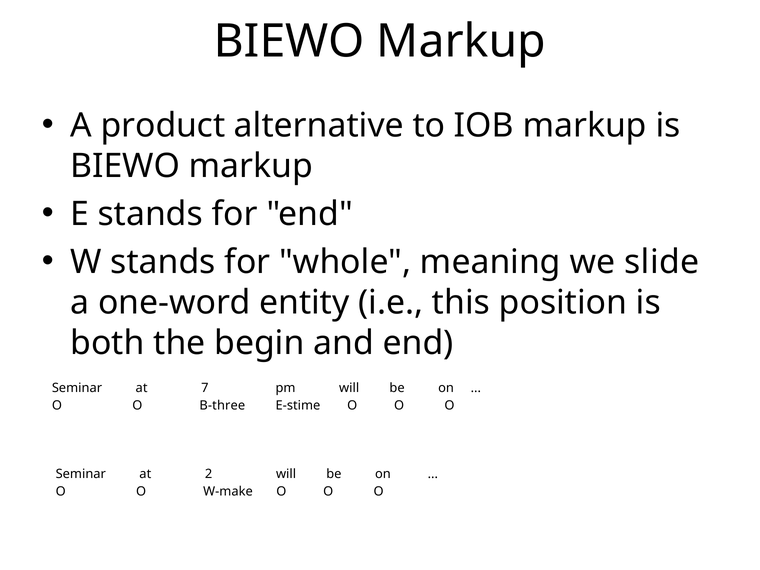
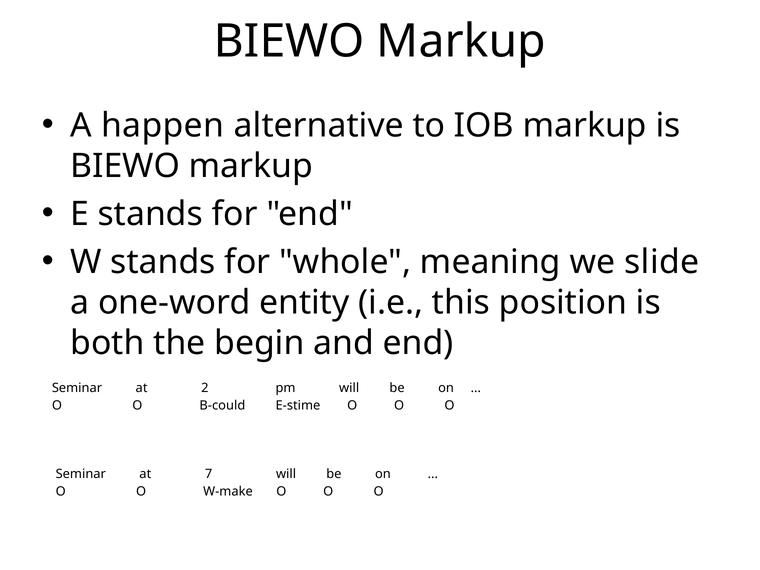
product: product -> happen (163, 126)
7: 7 -> 2 (205, 388)
B-three: B-three -> B-could (222, 406)
2: 2 -> 7 (209, 474)
